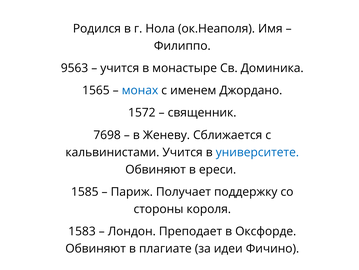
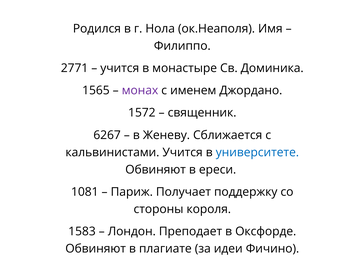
9563: 9563 -> 2771 (75, 68)
монах colour: blue -> purple (140, 90)
7698: 7698 -> 6267 (107, 135)
1585: 1585 -> 1081 (85, 191)
